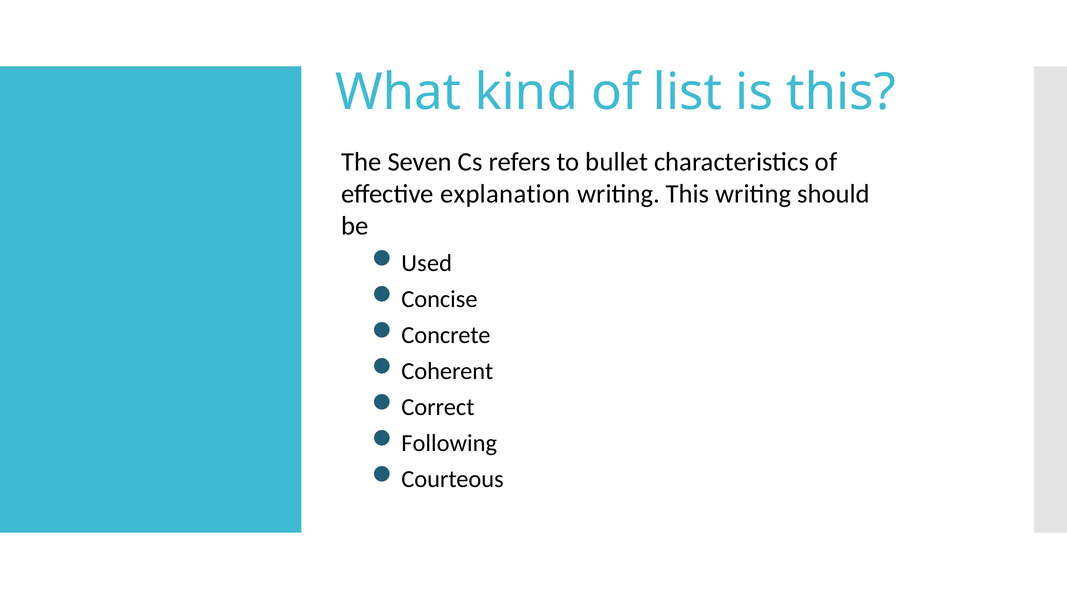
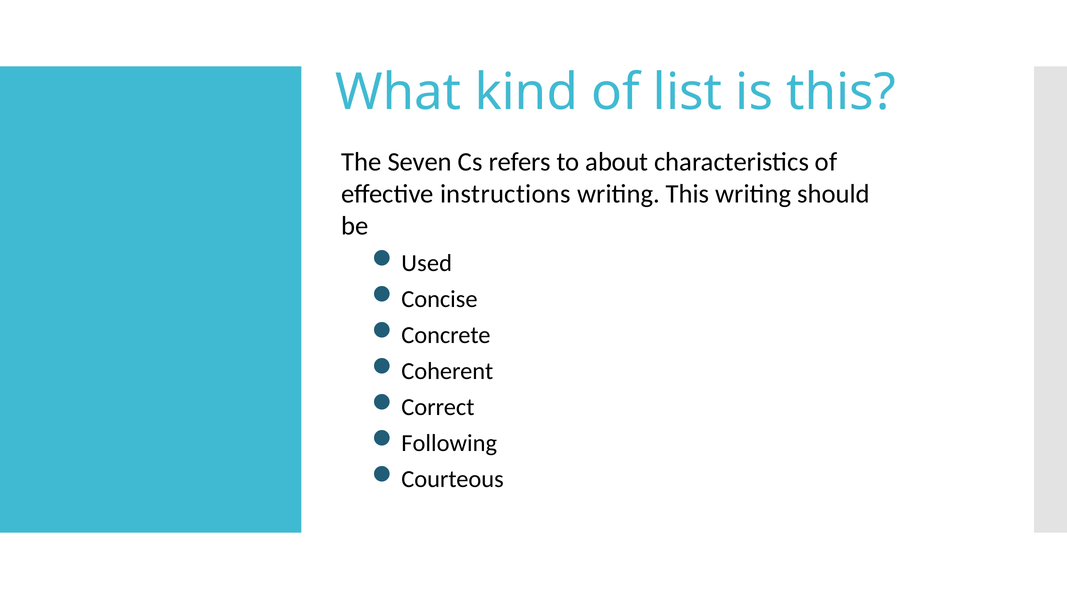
bullet: bullet -> about (617, 162)
explanation: explanation -> instructions (505, 194)
